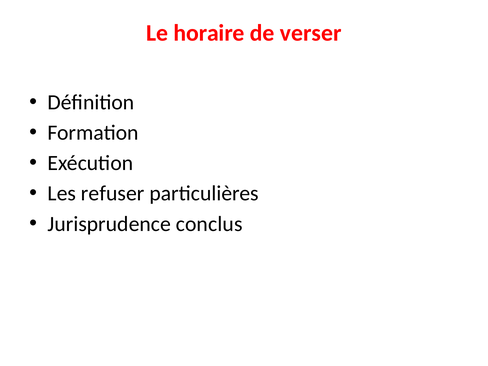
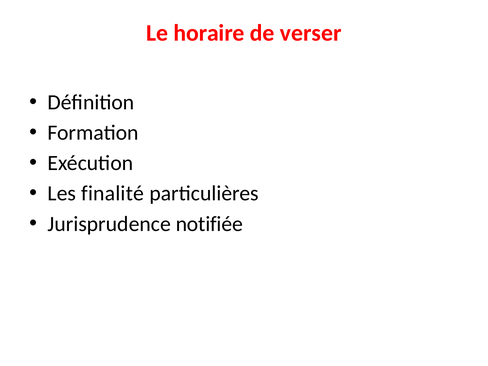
refuser: refuser -> finalité (113, 193)
conclus: conclus -> notifiée (209, 224)
